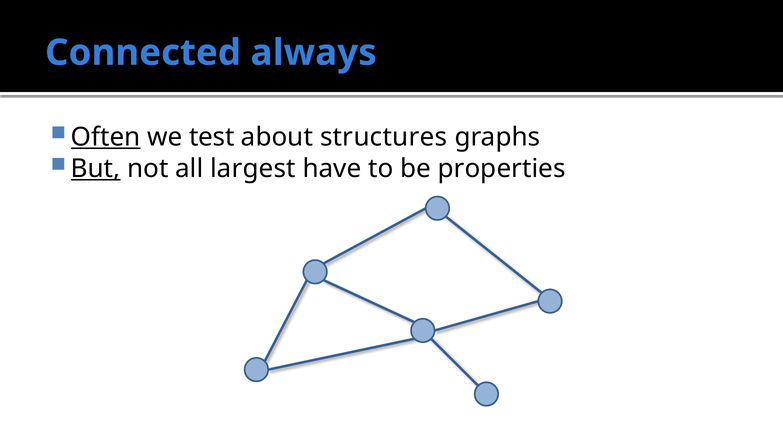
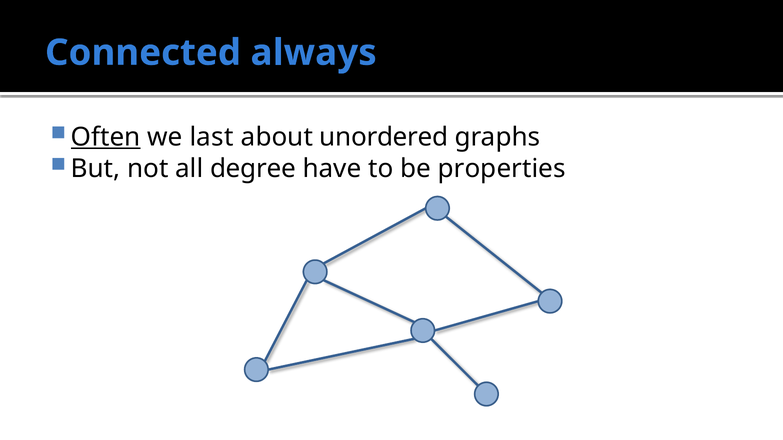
test: test -> last (212, 137)
structures: structures -> unordered (384, 137)
But underline: present -> none (96, 169)
largest: largest -> degree (253, 169)
